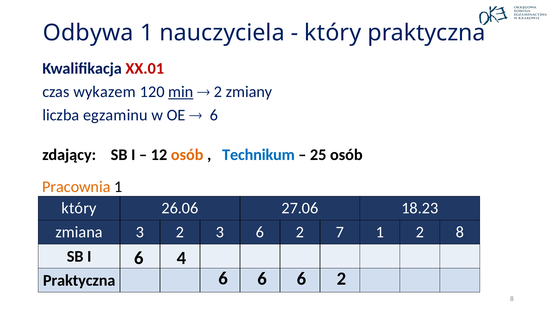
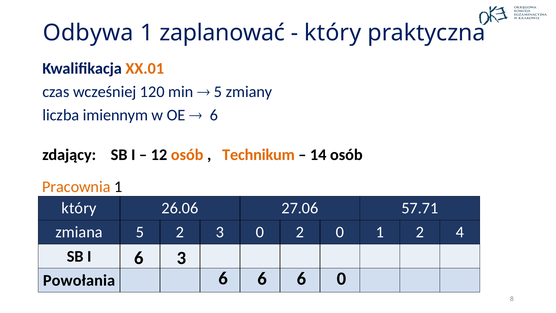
nauczyciela: nauczyciela -> zaplanować (222, 33)
XX.01 colour: red -> orange (145, 68)
wykazem: wykazem -> wcześniej (105, 92)
min underline: present -> none (181, 92)
2: 2 -> 5 (218, 92)
egzaminu: egzaminu -> imiennym (116, 115)
Technikum colour: blue -> orange (259, 155)
25: 25 -> 14 (318, 155)
18.23: 18.23 -> 57.71 (420, 208)
zmiana 3: 3 -> 5 (140, 232)
3 6: 6 -> 0 (260, 232)
2 7: 7 -> 0 (340, 232)
2 8: 8 -> 4 (460, 232)
6 4: 4 -> 3 (182, 258)
2: 2 -> 0 (342, 279)
Praktyczna: Praktyczna -> Powołania (79, 280)
